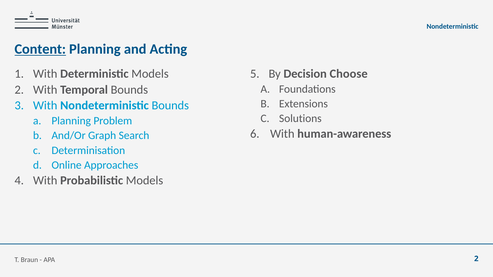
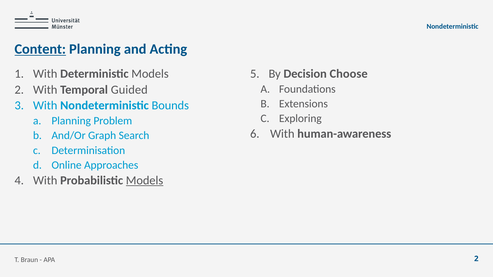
Temporal Bounds: Bounds -> Guided (129, 90)
Solutions: Solutions -> Exploring (300, 119)
Models underline: none -> present (145, 180)
